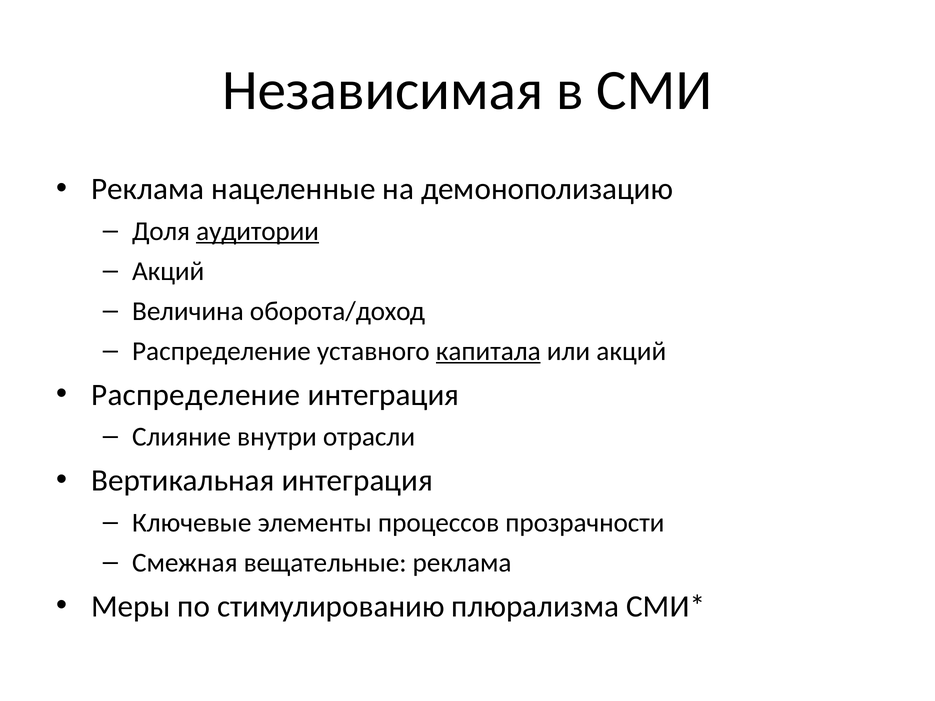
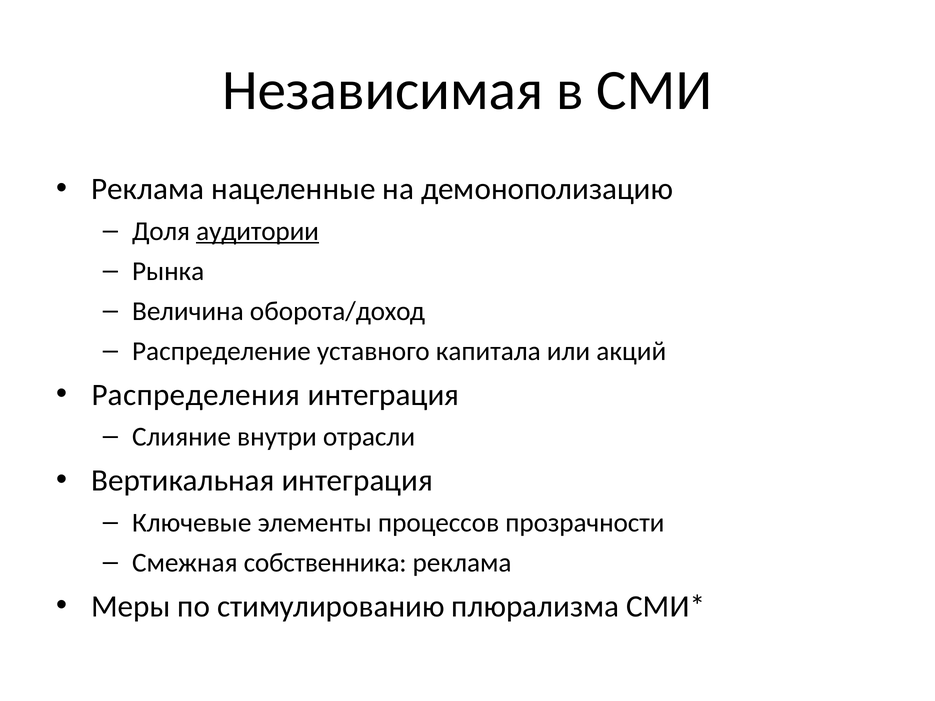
Акций: Акций -> Рынка (168, 271)
капитала underline: present -> none (488, 351)
Распределение: Распределение -> Распределения (196, 395)
вещательные: вещательные -> собственника (325, 563)
